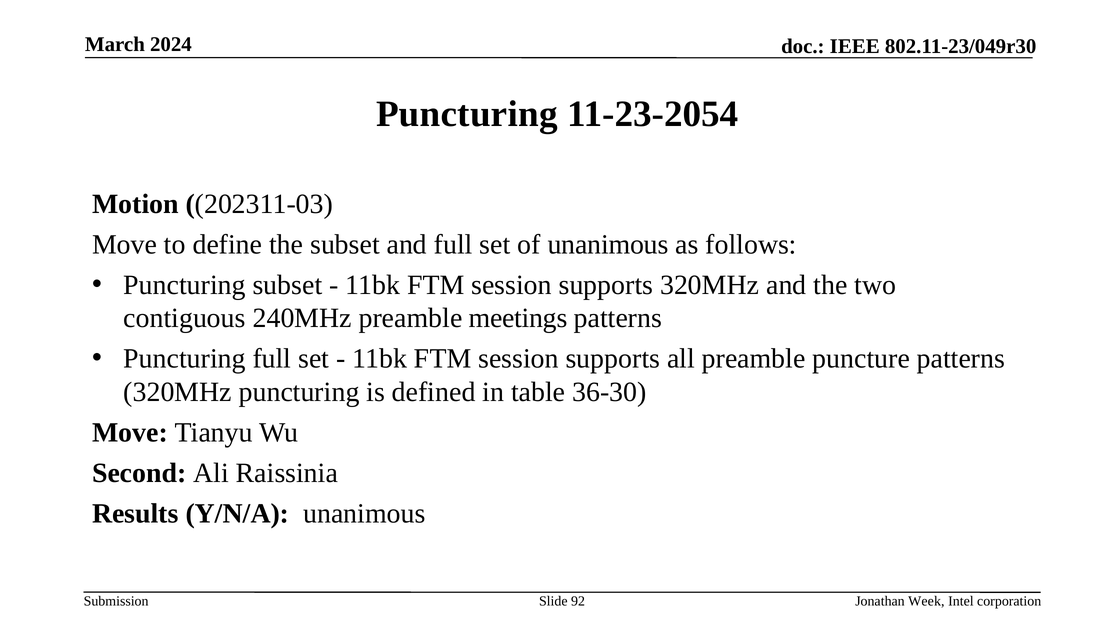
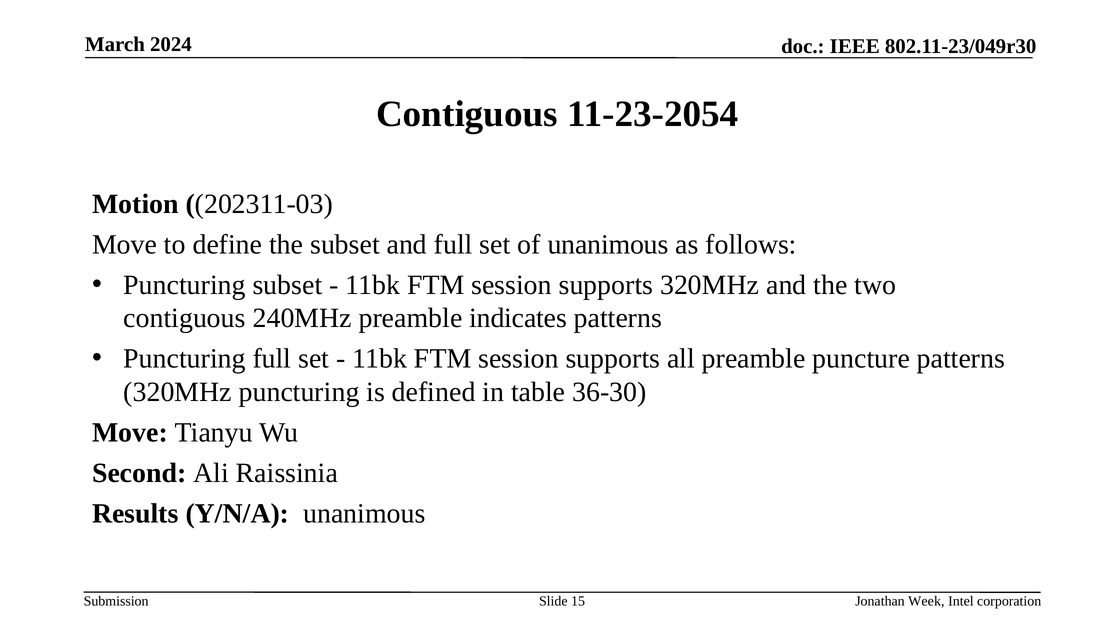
Puncturing: Puncturing -> Contiguous (467, 114)
meetings: meetings -> indicates (518, 318)
92: 92 -> 15 (578, 602)
